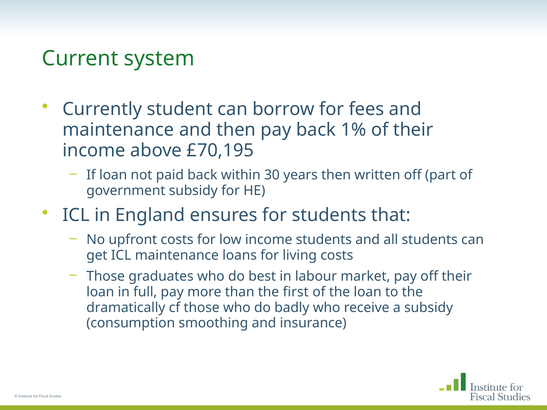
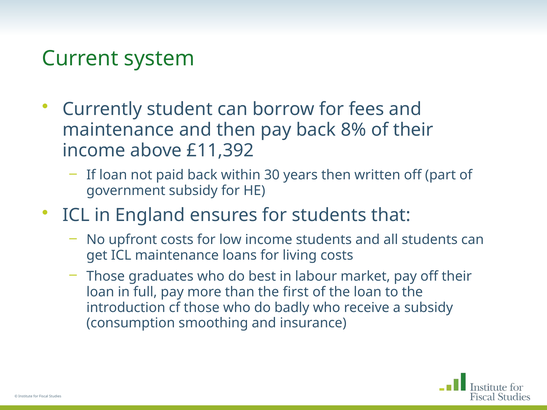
1%: 1% -> 8% (354, 130)
£70,195: £70,195 -> £11,392 (220, 151)
dramatically: dramatically -> introduction (126, 308)
